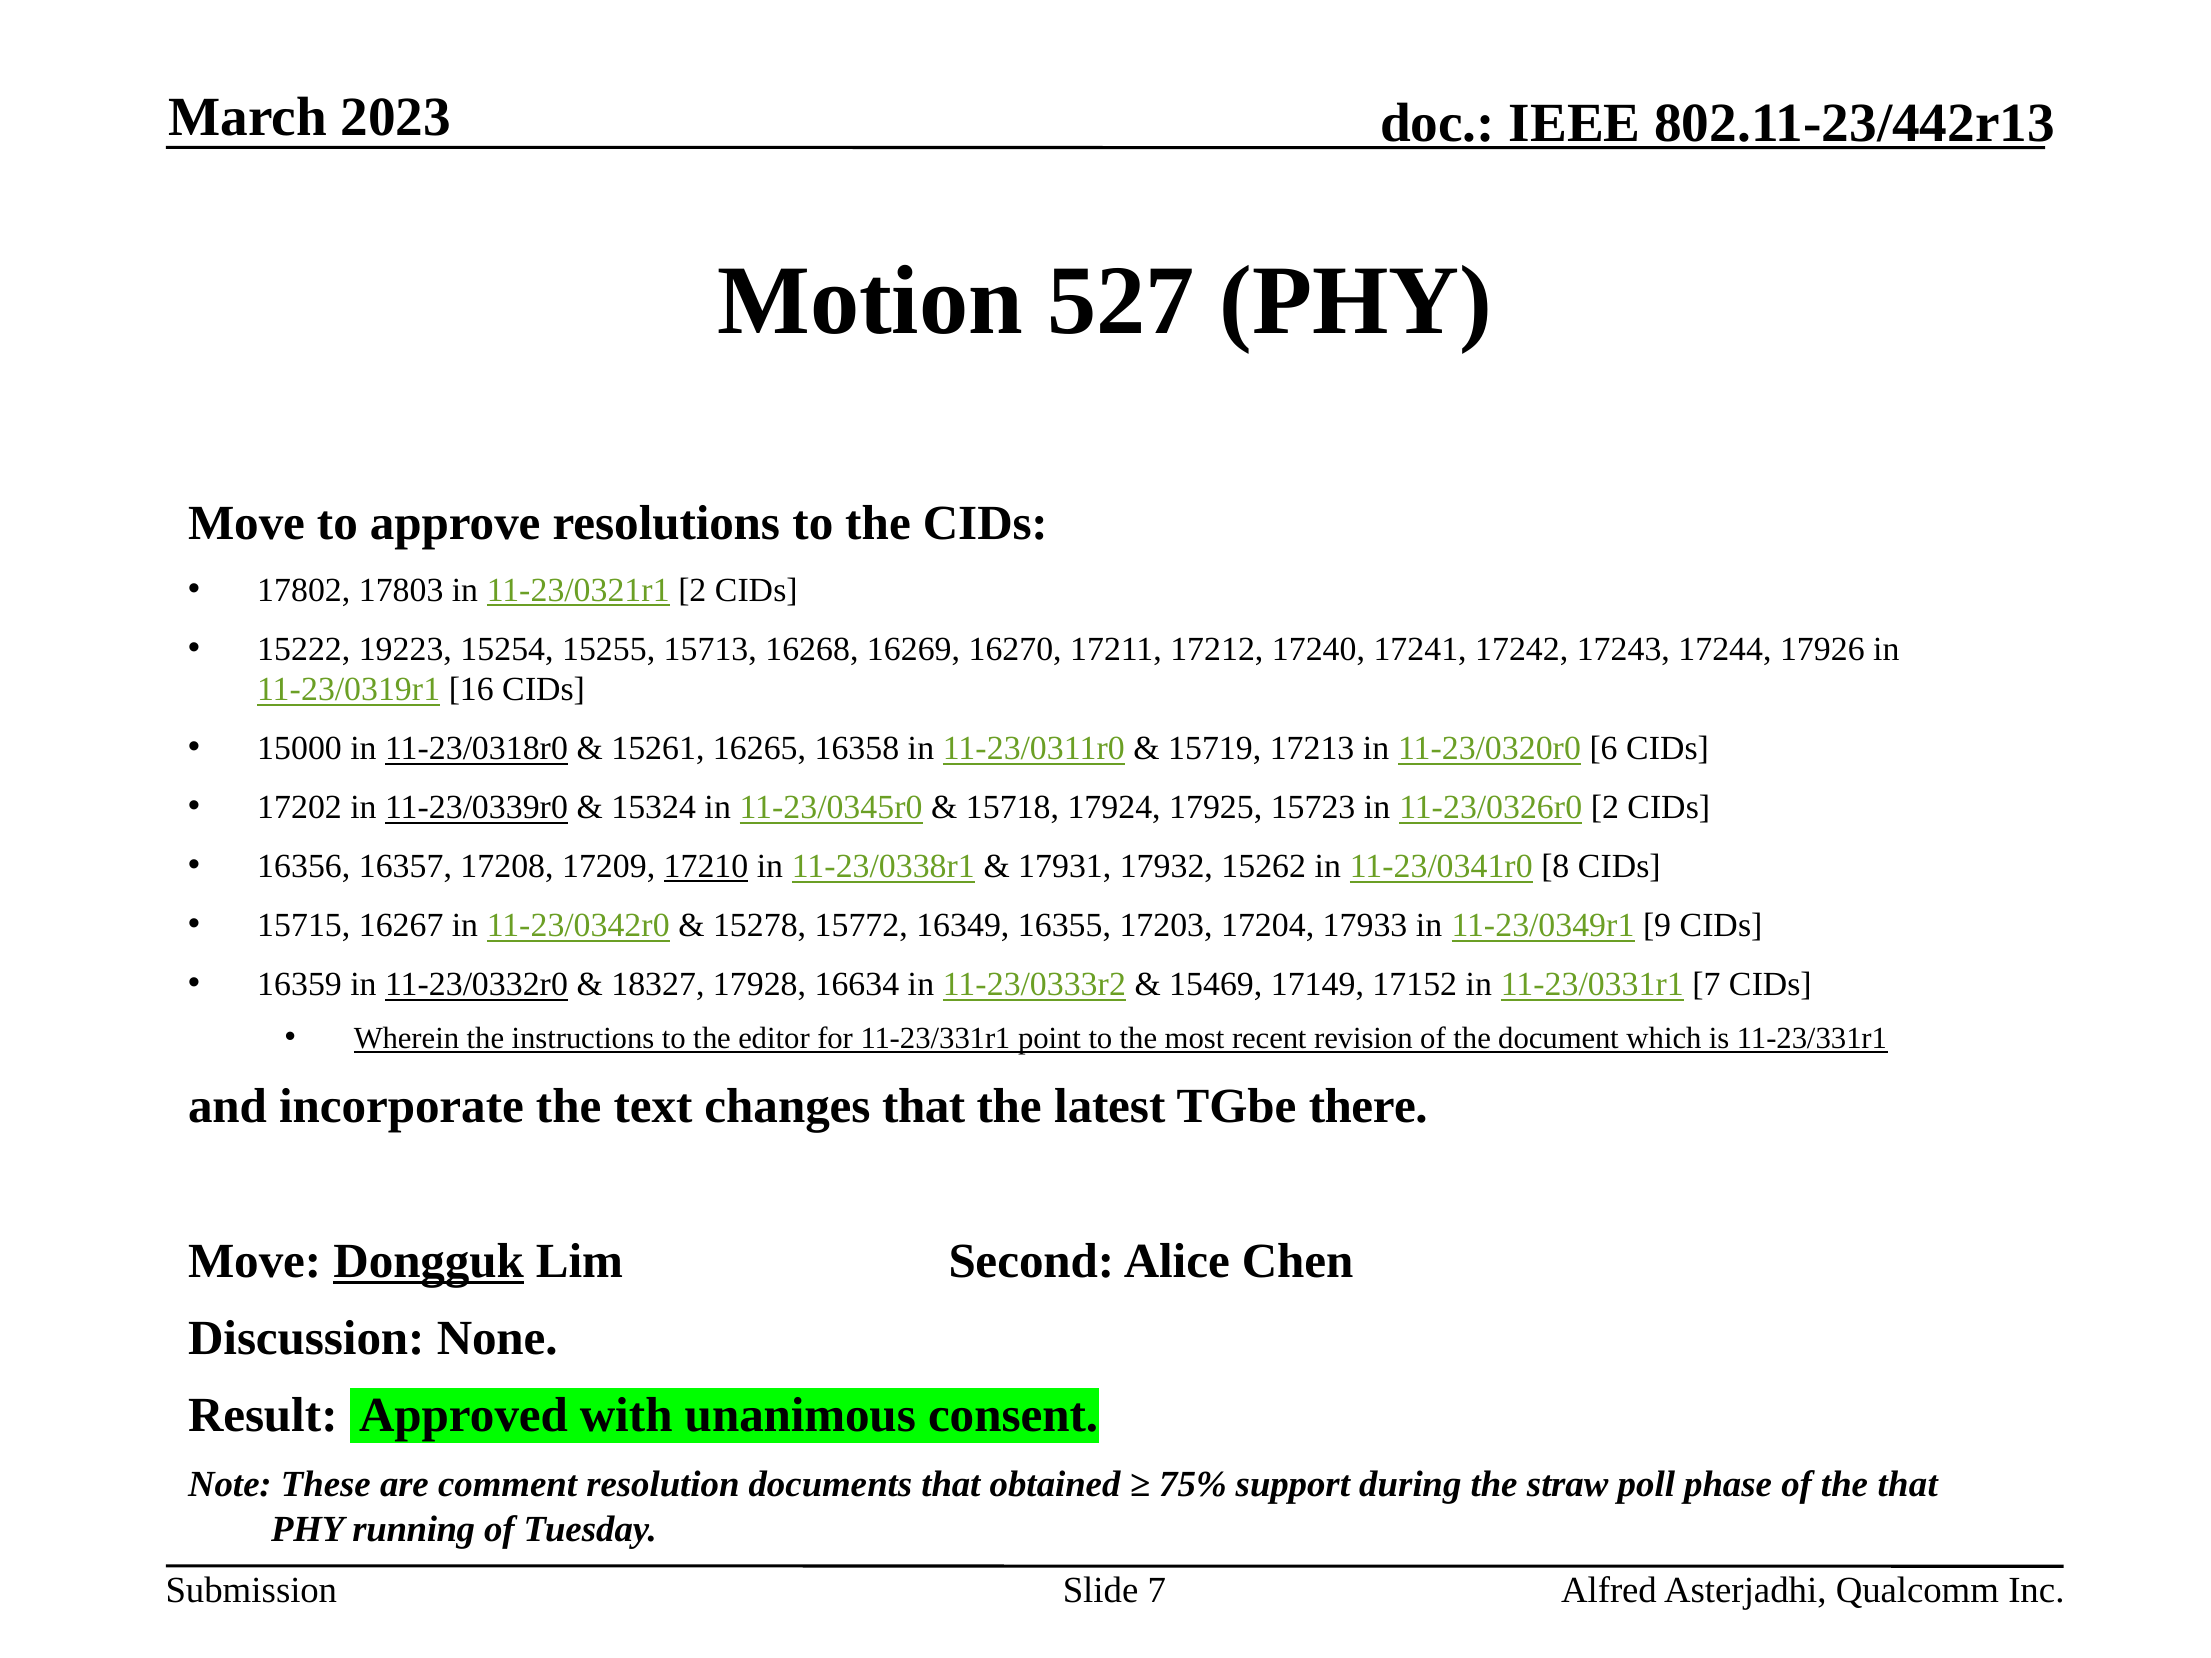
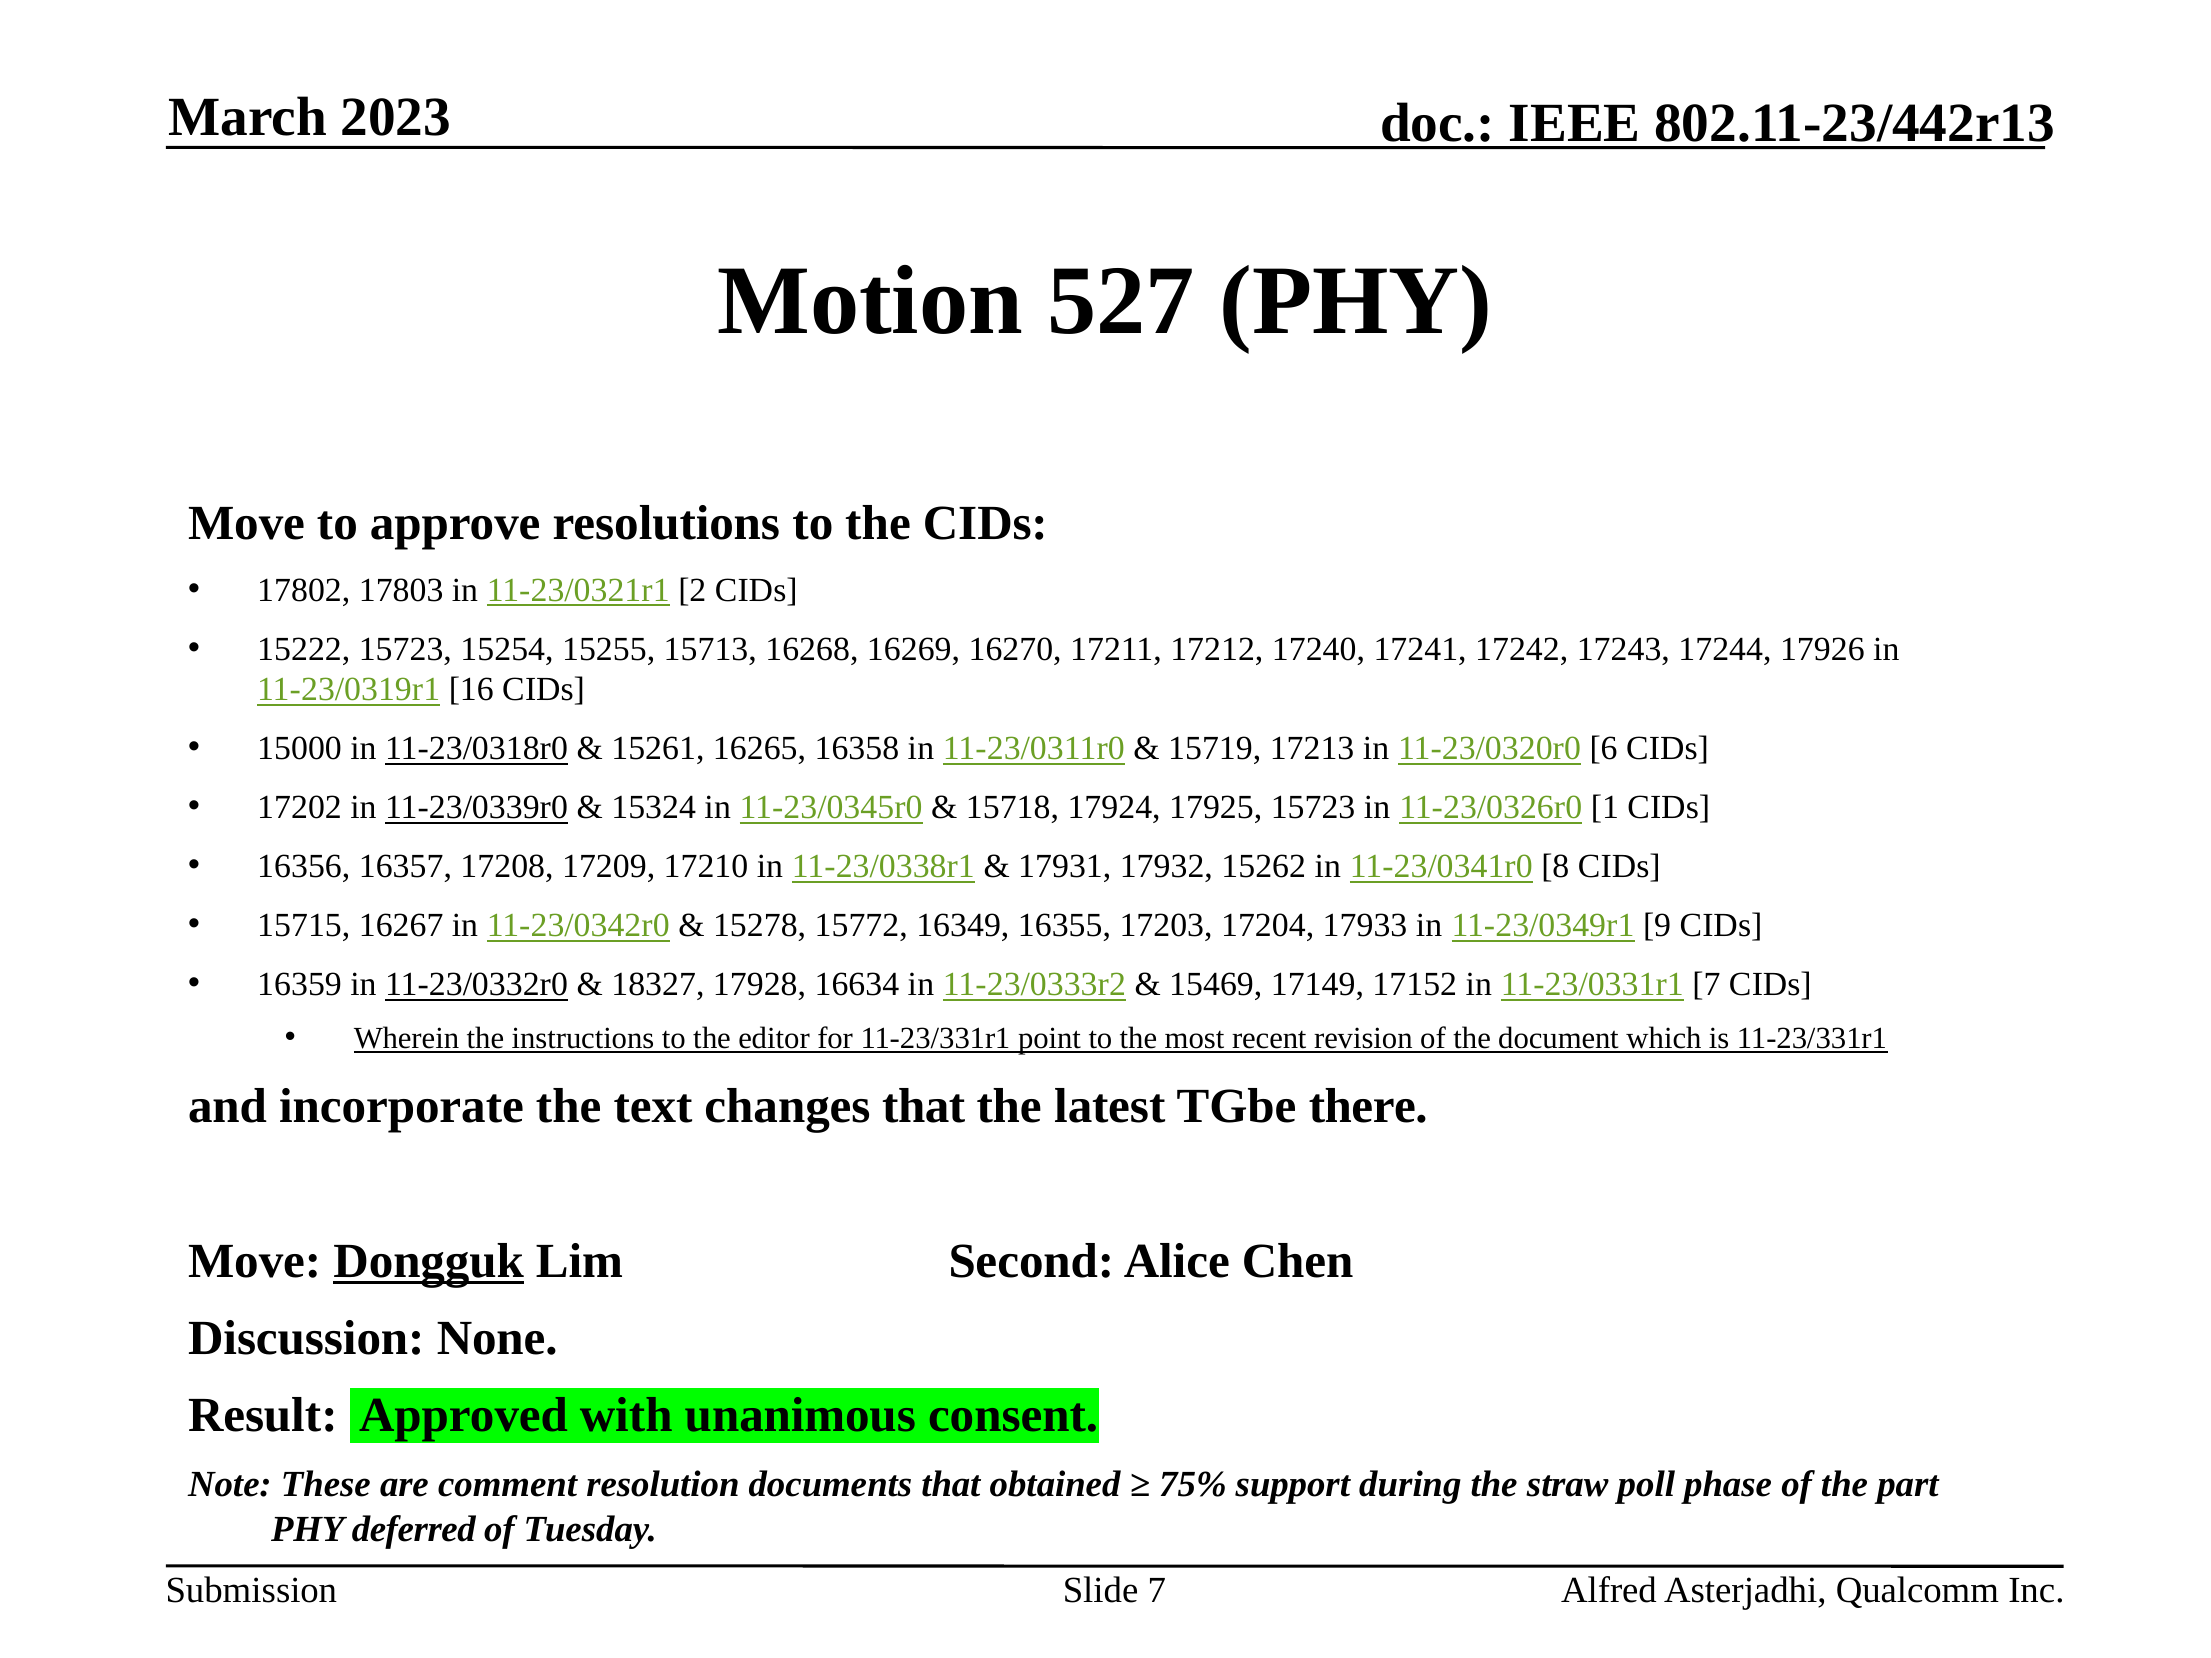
15222 19223: 19223 -> 15723 (405, 649)
11-23/0326r0 2: 2 -> 1 (1605, 808)
17210 underline: present -> none (706, 867)
the that: that -> part (1908, 1485)
running: running -> deferred (414, 1529)
